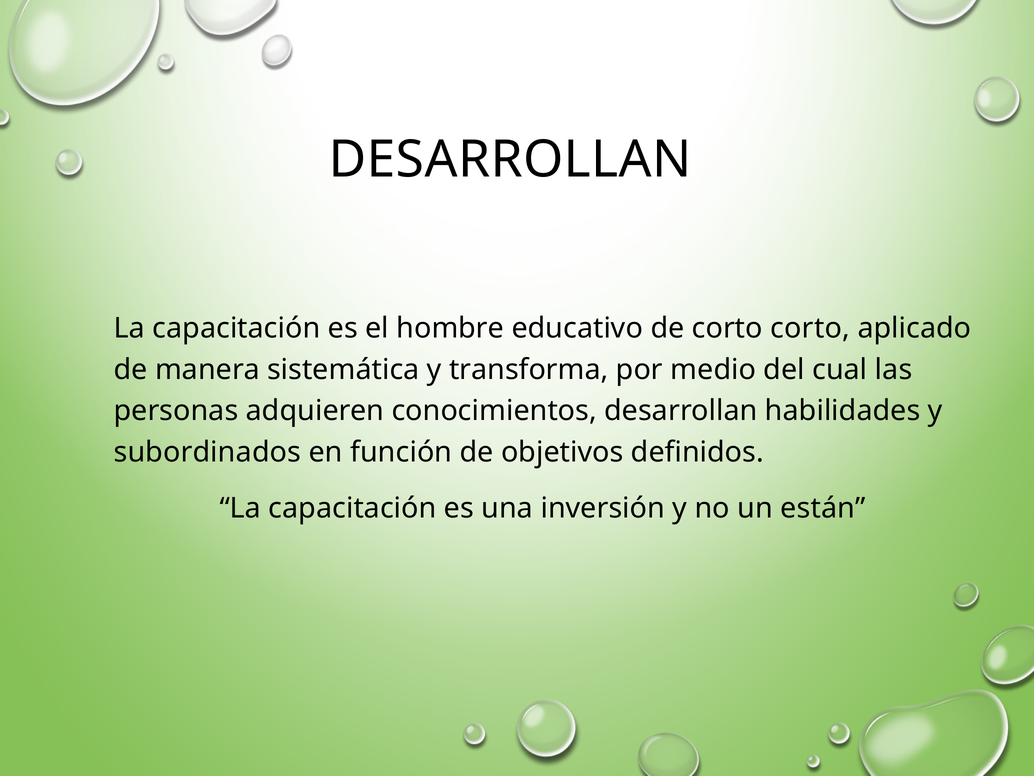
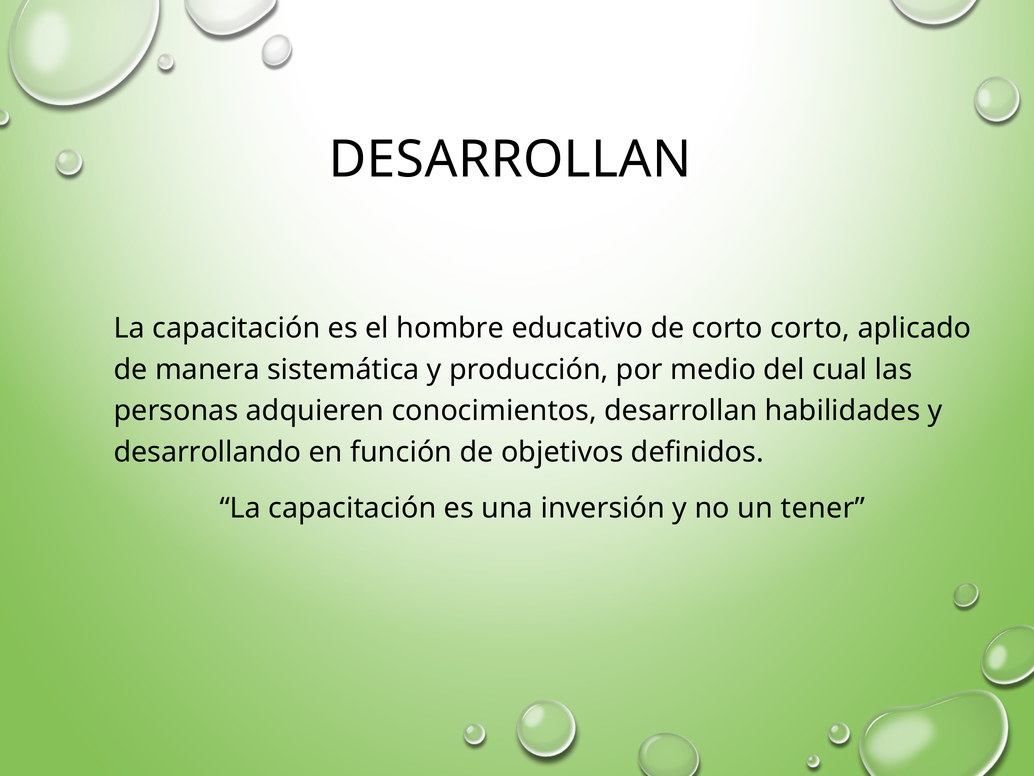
transforma: transforma -> producción (529, 369)
subordinados: subordinados -> desarrollando (208, 452)
están: están -> tener (823, 508)
